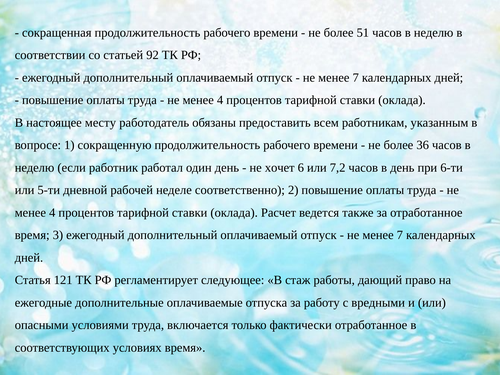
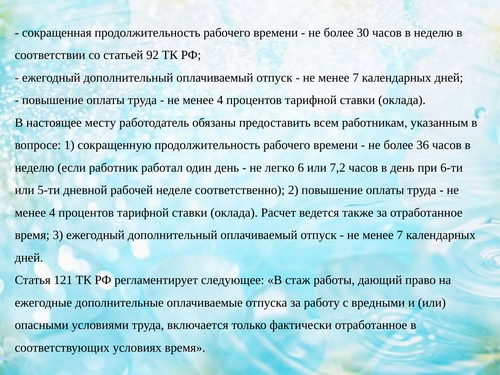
51: 51 -> 30 (363, 33)
хочет: хочет -> легко (280, 168)
